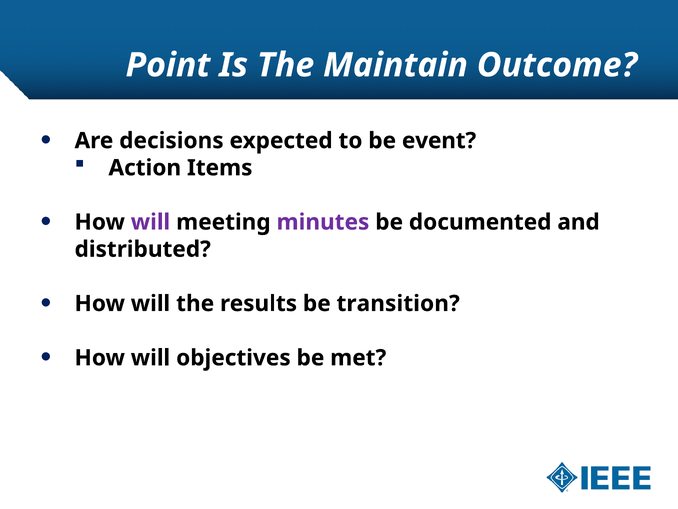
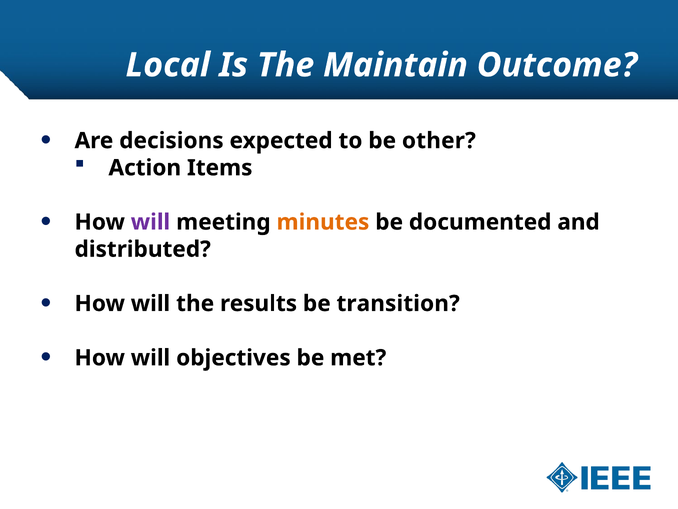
Point: Point -> Local (168, 65)
event: event -> other (439, 141)
minutes colour: purple -> orange (323, 222)
